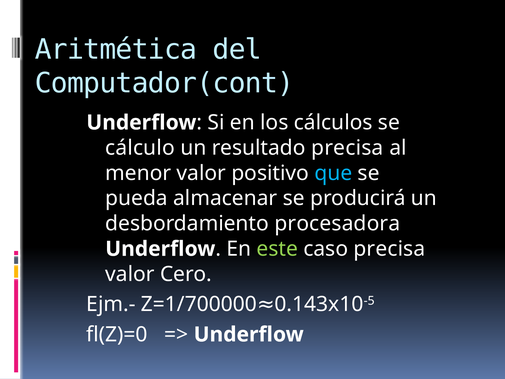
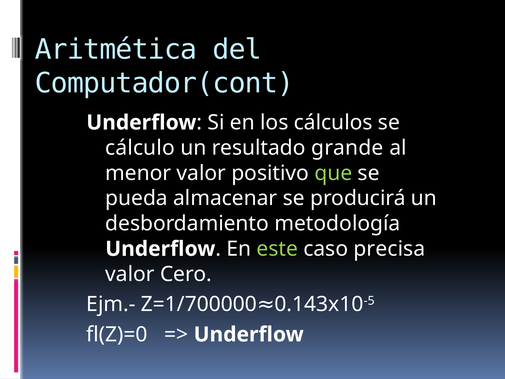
resultado precisa: precisa -> grande (347, 148)
que colour: light blue -> light green (333, 173)
procesadora: procesadora -> metodología (337, 223)
